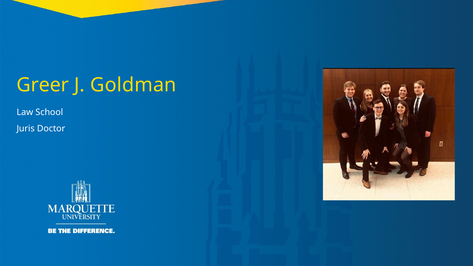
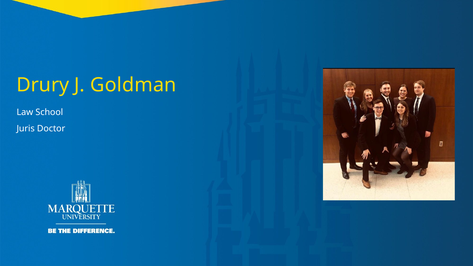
Greer: Greer -> Drury (43, 85)
